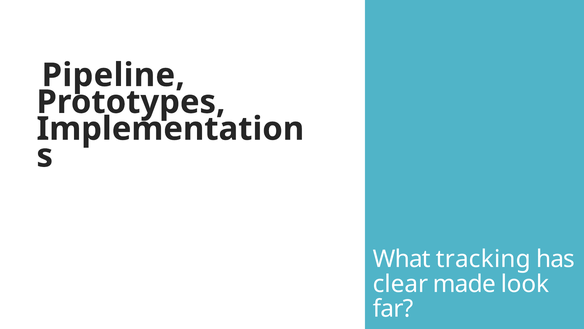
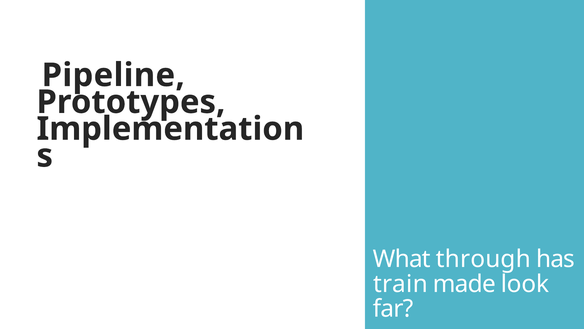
tracking: tracking -> through (483, 259)
clear: clear -> train (400, 284)
